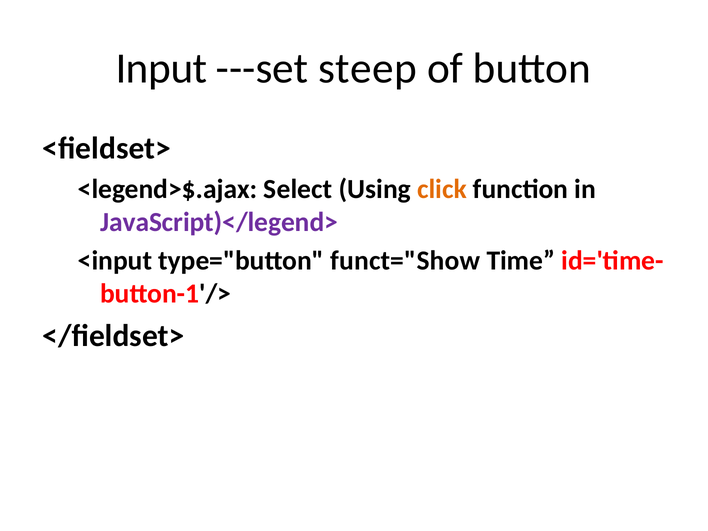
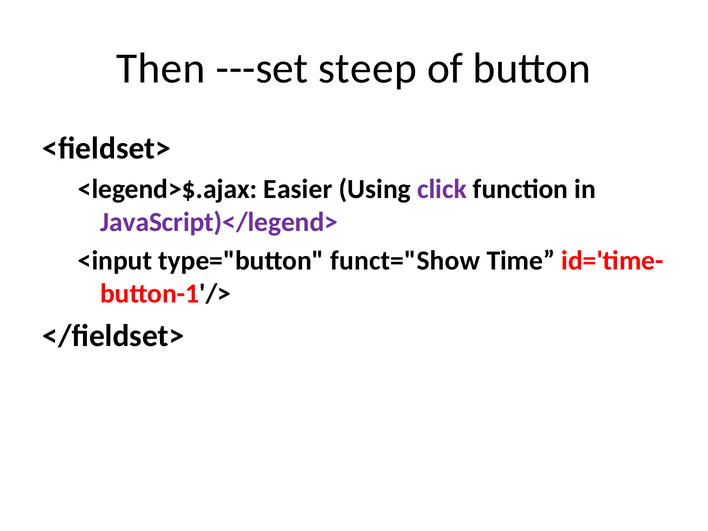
Input: Input -> Then (161, 69)
Select: Select -> Easier (298, 189)
click colour: orange -> purple (442, 189)
